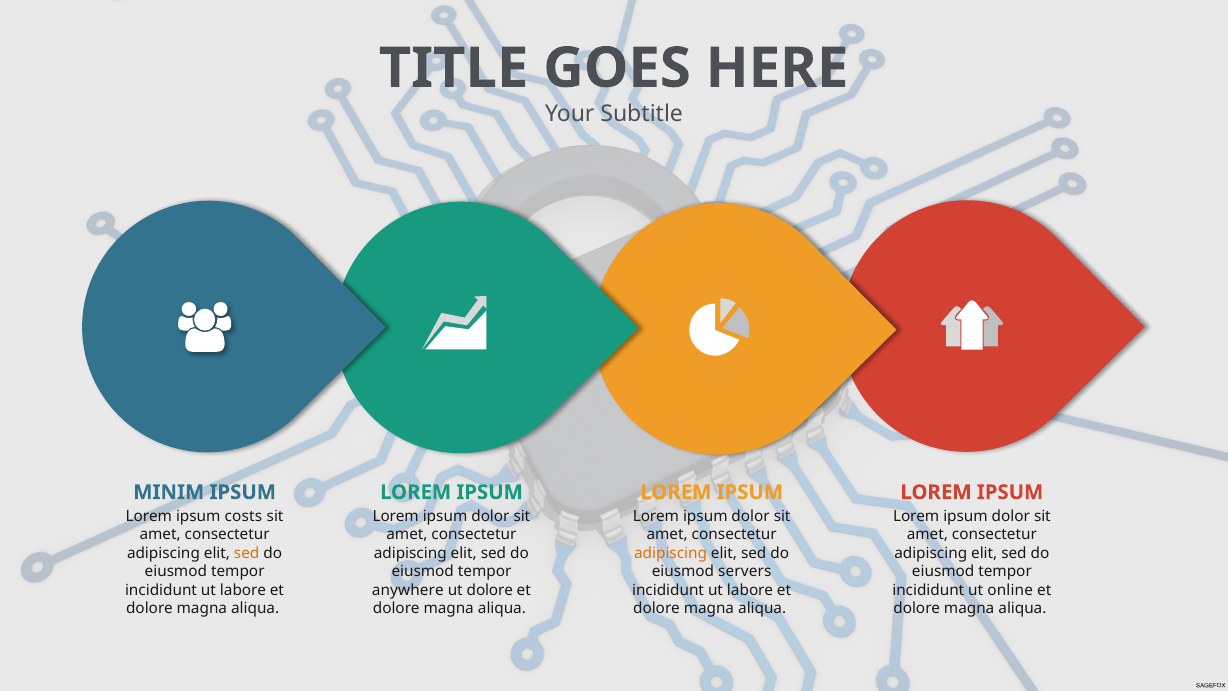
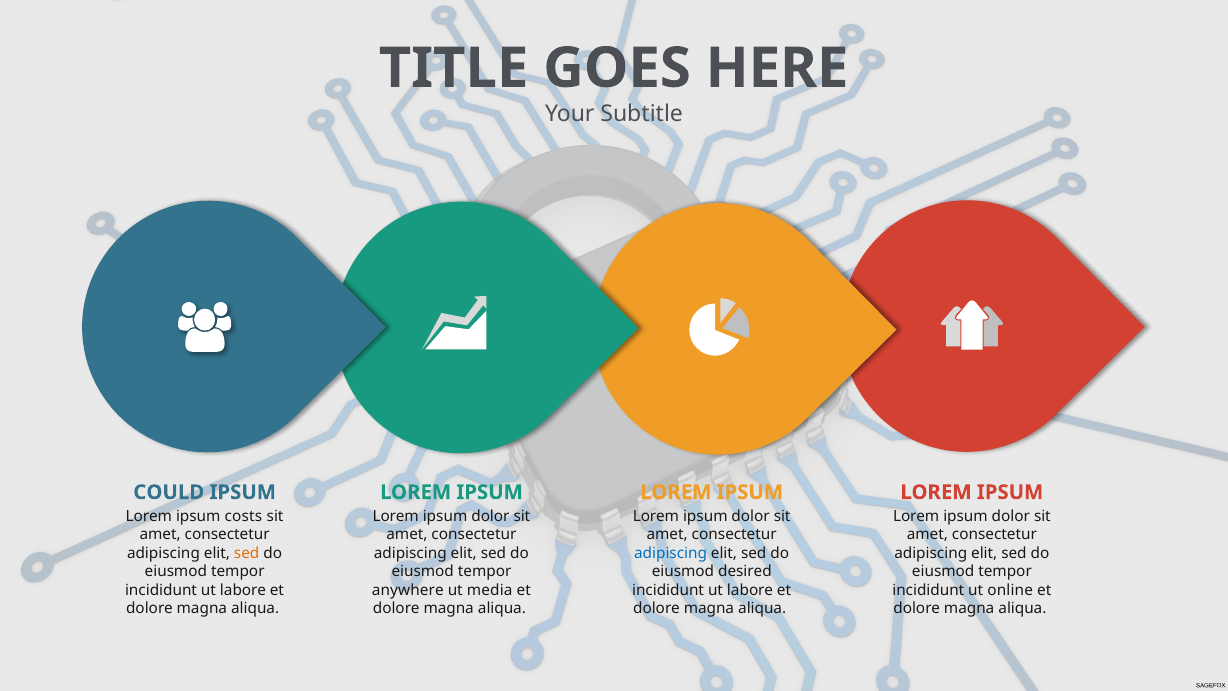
MINIM: MINIM -> COULD (169, 492)
adipiscing colour: orange -> blue (671, 553)
servers: servers -> desired (745, 572)
ut dolore: dolore -> media (490, 590)
